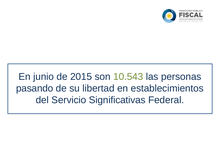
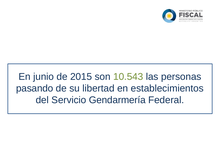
Significativas: Significativas -> Gendarmería (117, 100)
